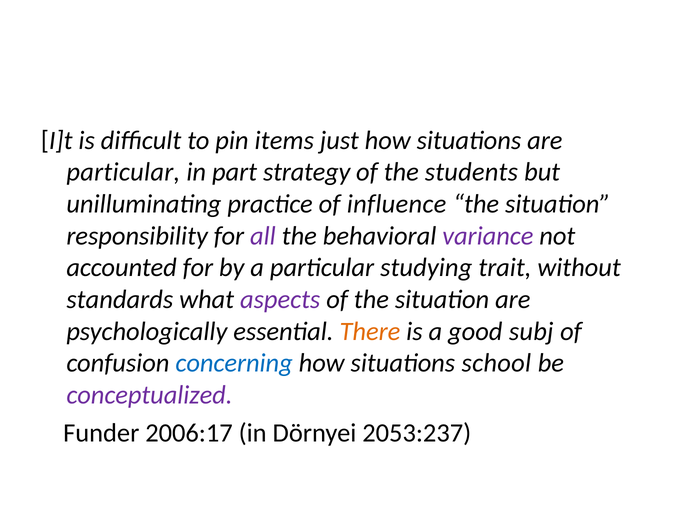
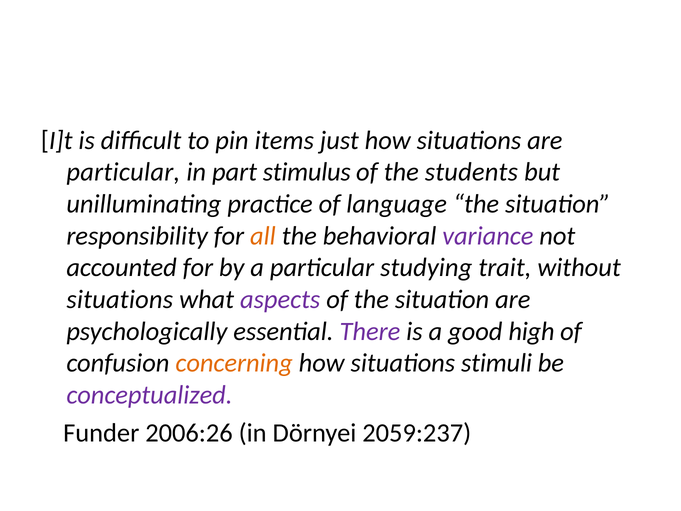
strategy: strategy -> stimulus (307, 172)
influence: influence -> language (397, 204)
all colour: purple -> orange (263, 236)
standards: standards -> situations (120, 299)
There colour: orange -> purple (370, 331)
subj: subj -> high (531, 331)
concerning colour: blue -> orange (234, 363)
school: school -> stimuli (497, 363)
2006:17: 2006:17 -> 2006:26 (189, 433)
2053:237: 2053:237 -> 2059:237 (417, 433)
